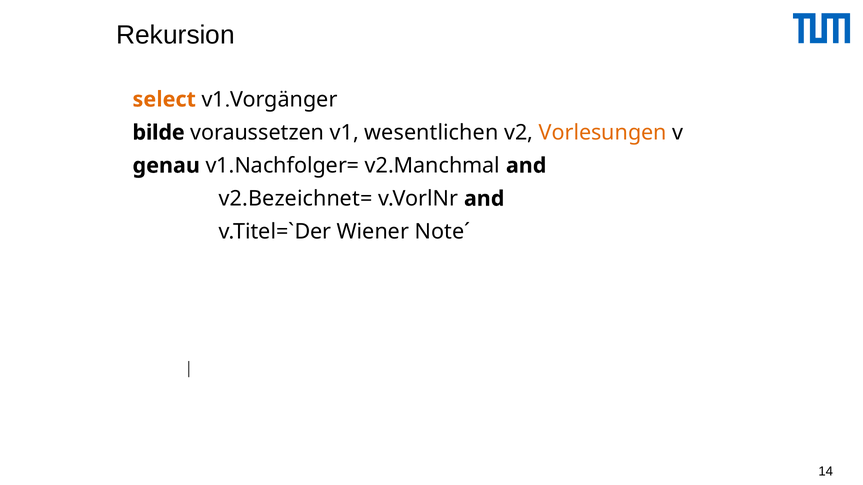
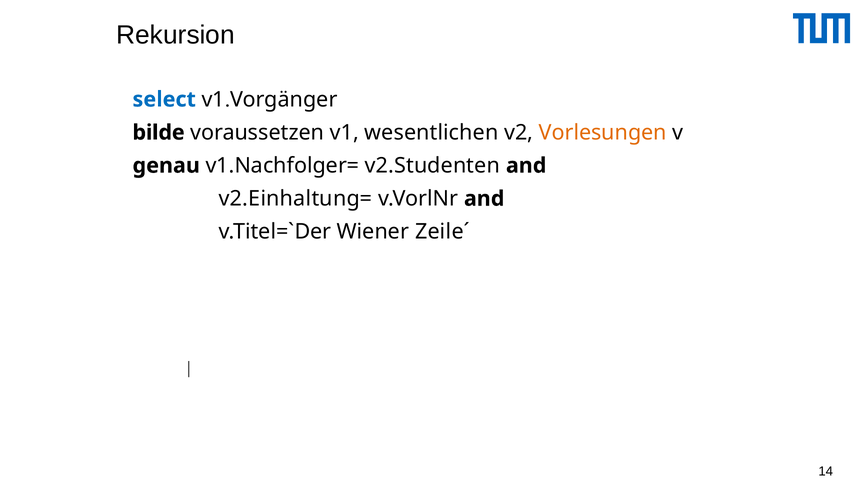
select colour: orange -> blue (164, 100)
v2.Manchmal: v2.Manchmal -> v2.Studenten (432, 166)
v2.Bezeichnet=: v2.Bezeichnet= -> v2.Einhaltung= (296, 199)
Note´: Note´ -> Zeile´ (442, 232)
